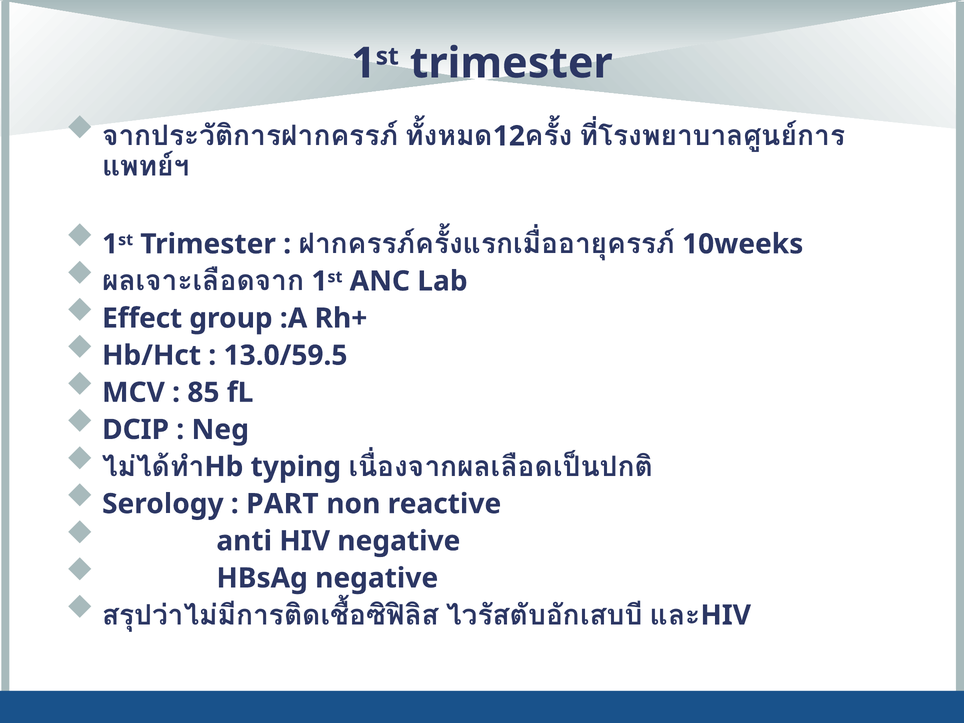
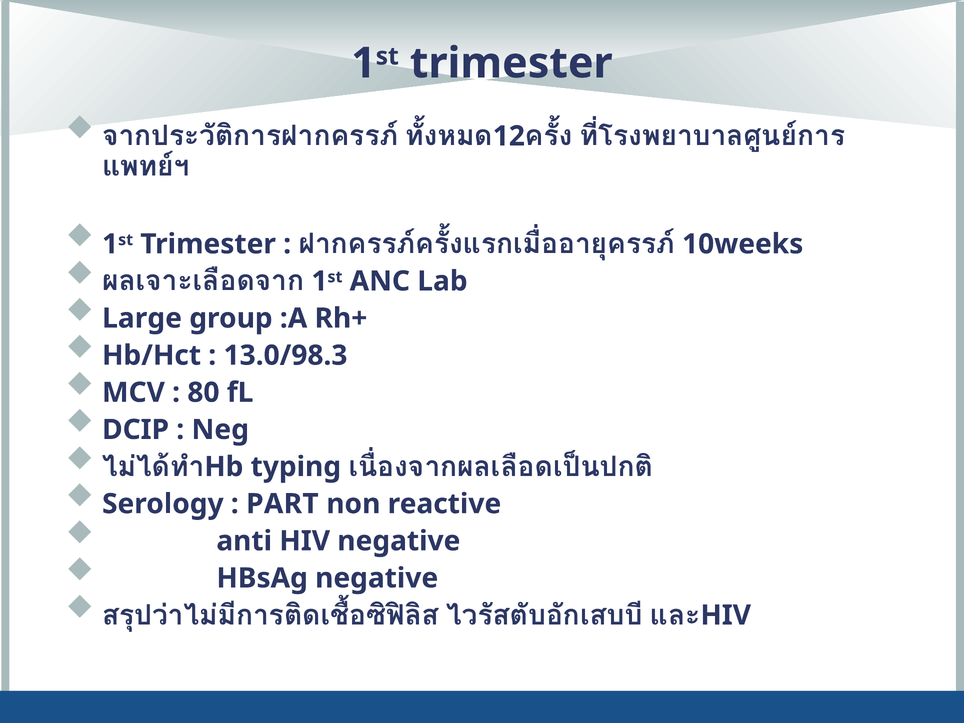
Effect: Effect -> Large (142, 318)
13.0/59.5: 13.0/59.5 -> 13.0/98.3 (286, 355)
85: 85 -> 80 (203, 393)
